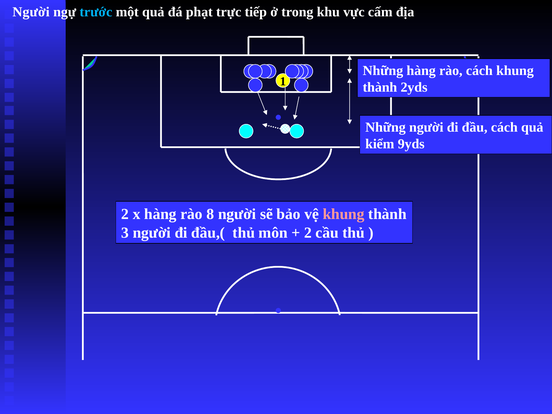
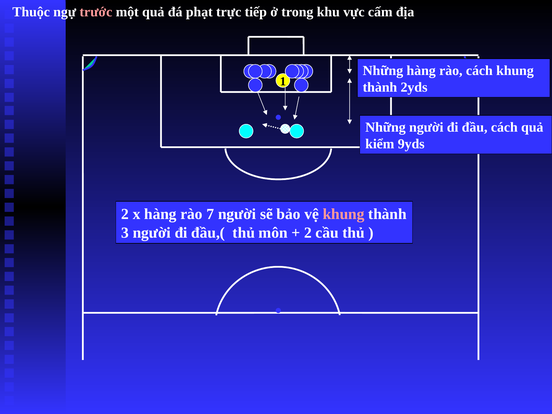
Người: Người -> Thuộc (31, 12)
trước colour: light blue -> pink (96, 12)
8: 8 -> 7 (210, 214)
